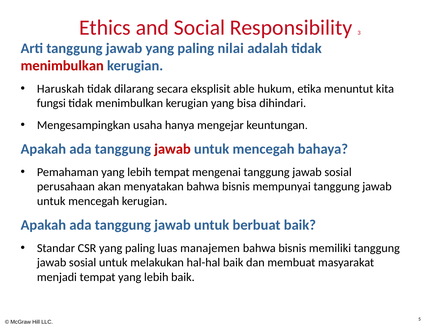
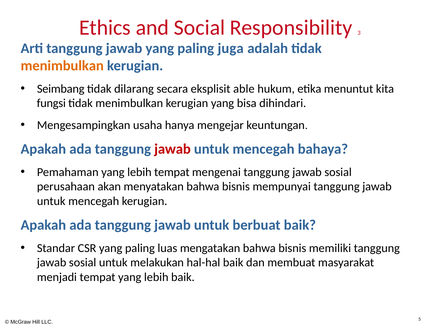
nilai: nilai -> juga (231, 48)
menimbulkan colour: red -> orange (62, 66)
Haruskah: Haruskah -> Seimbang (61, 89)
manajemen: manajemen -> mengatakan (210, 248)
